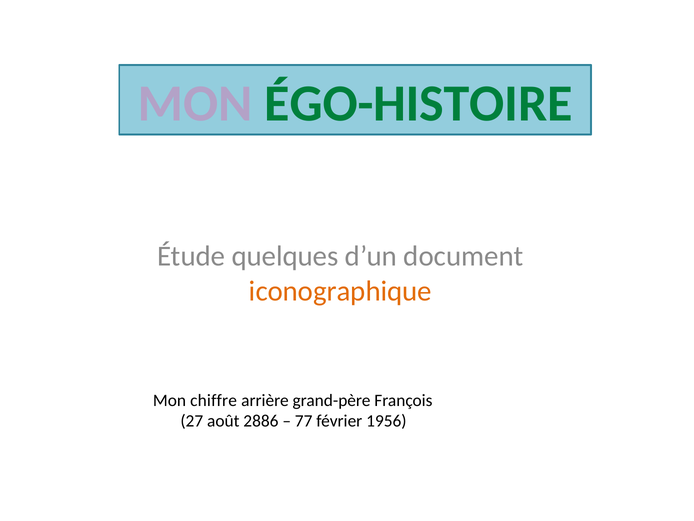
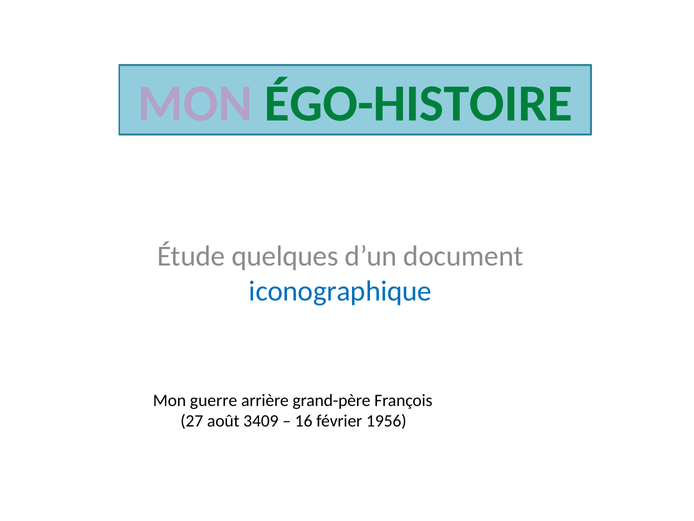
iconographique colour: orange -> blue (340, 291)
chiffre: chiffre -> guerre (214, 400)
2886: 2886 -> 3409 (261, 421)
77: 77 -> 16 (304, 421)
